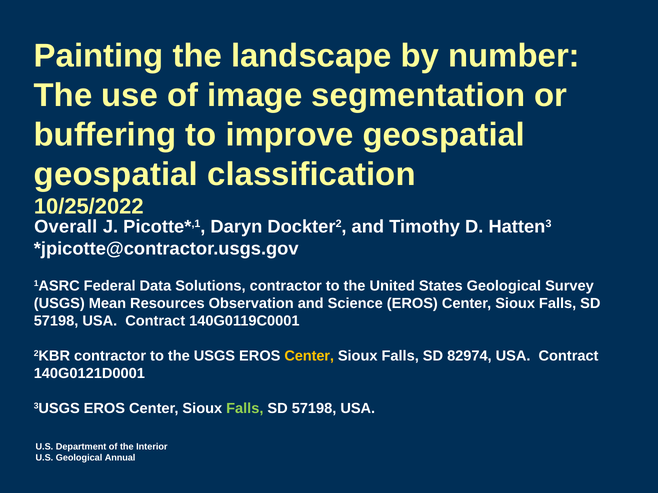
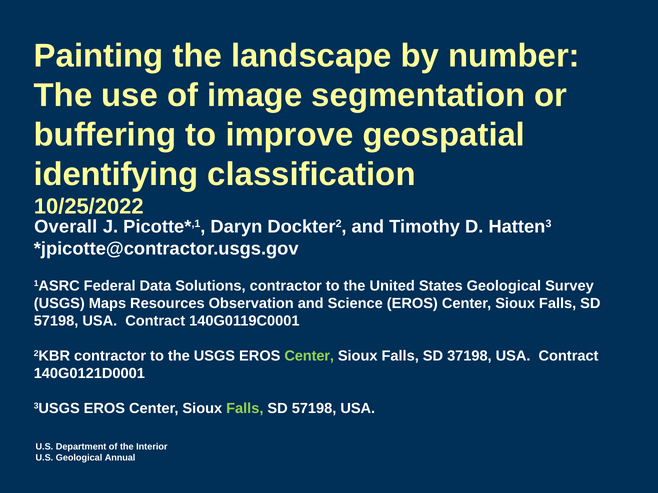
geospatial: geospatial -> identifying (116, 174)
Mean: Mean -> Maps (107, 304)
Center colour: yellow -> light green (309, 356)
82974: 82974 -> 37198 (469, 356)
